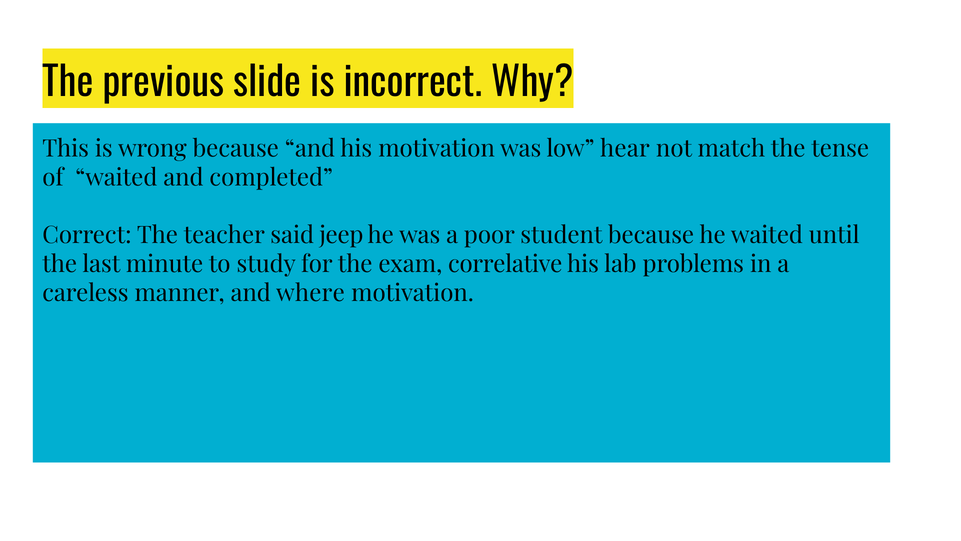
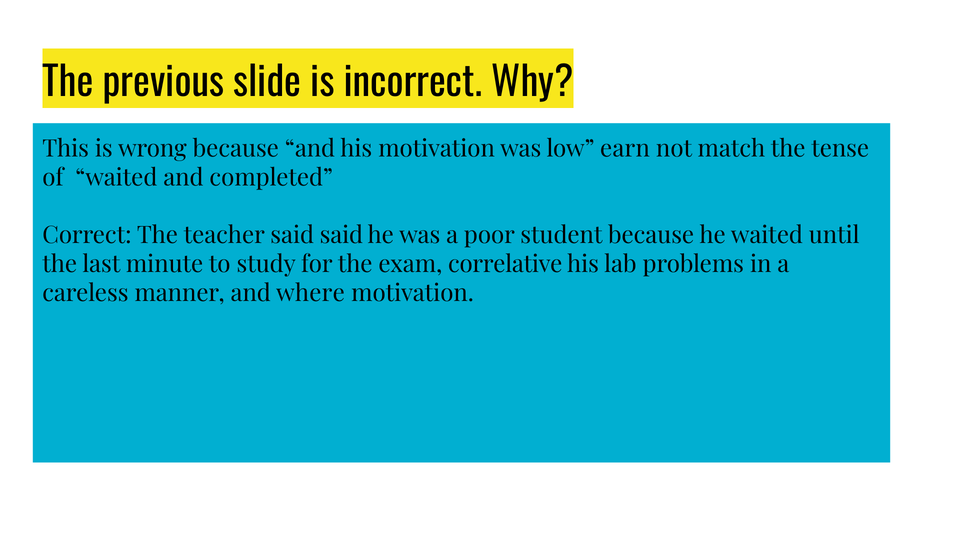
hear: hear -> earn (625, 149)
said jeep: jeep -> said (341, 235)
